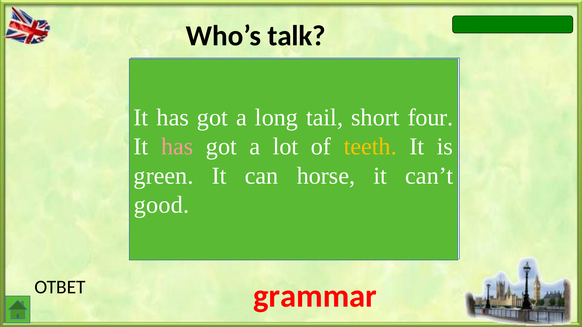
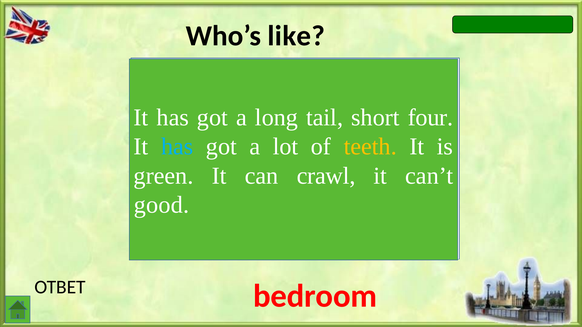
talk: talk -> like (296, 36)
has colour: pink -> light blue (177, 147)
horse: horse -> crawl (326, 176)
grammar: grammar -> bedroom (315, 296)
